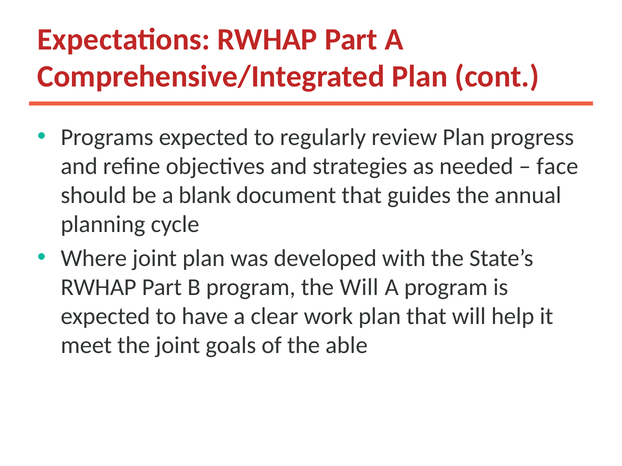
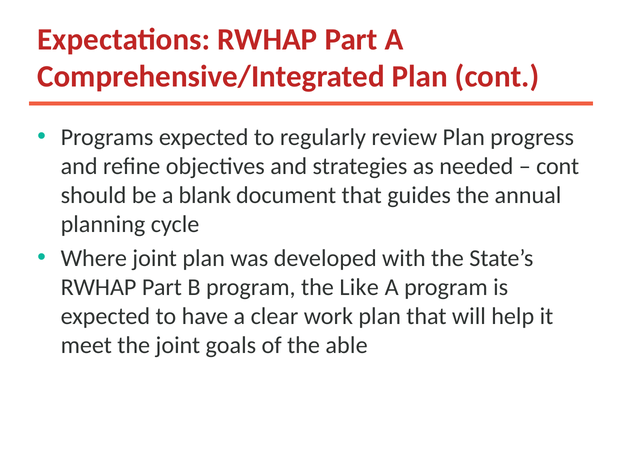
face: face -> cont (558, 166)
the Will: Will -> Like (359, 288)
